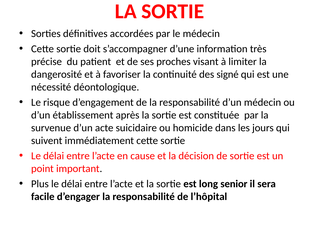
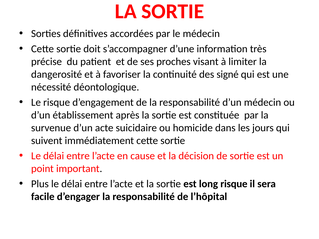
long senior: senior -> risque (234, 184)
